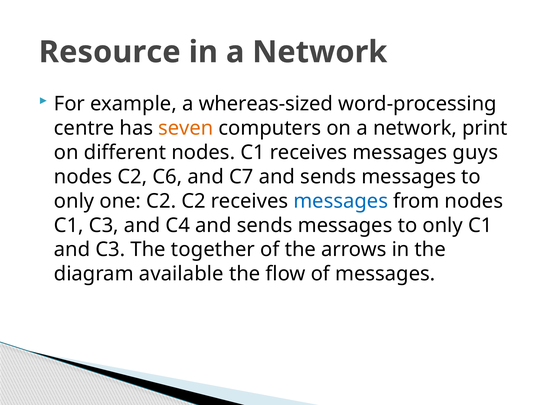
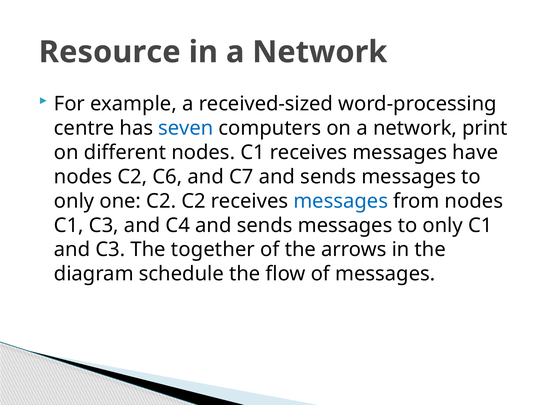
whereas-sized: whereas-sized -> received-sized (266, 104)
seven colour: orange -> blue (186, 128)
guys: guys -> have (475, 152)
available: available -> schedule (181, 274)
